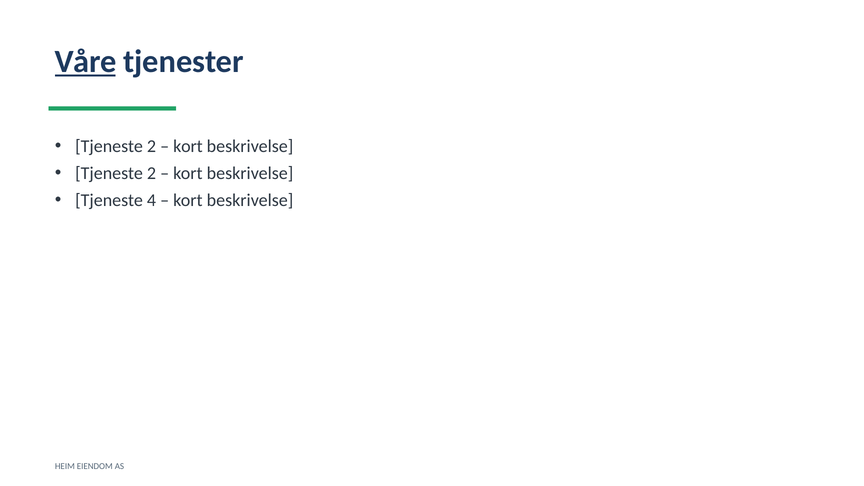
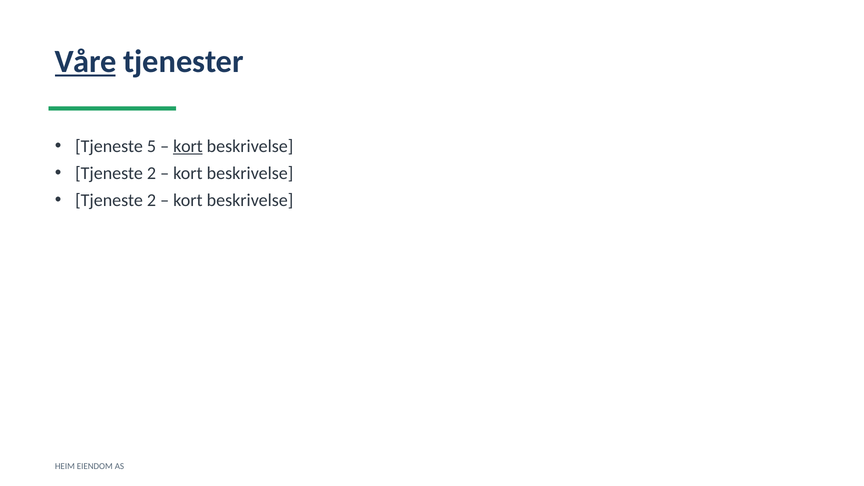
2: 2 -> 5 (151, 146)
kort underline: none -> present (188, 146)
4: 4 -> 2 (151, 200)
